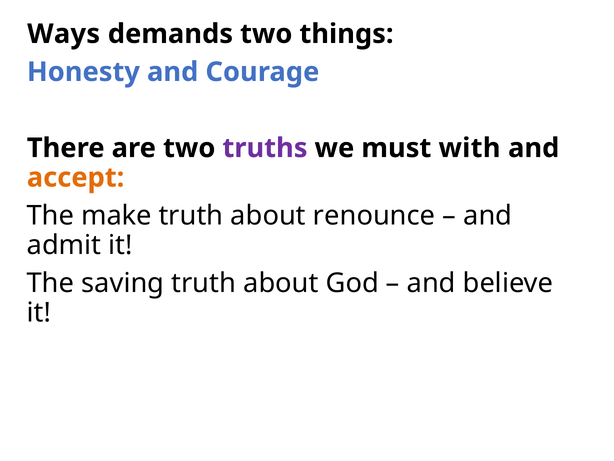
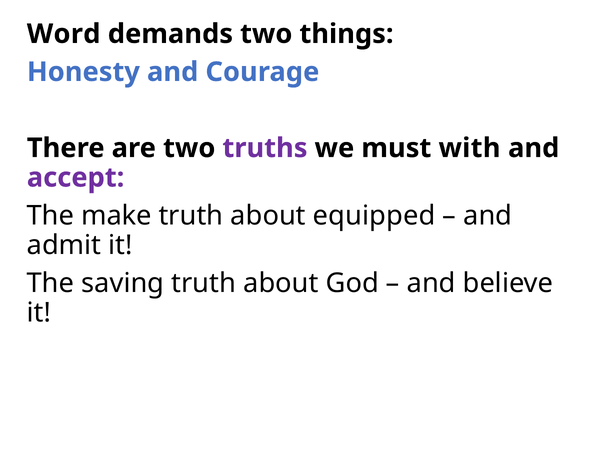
Ways: Ways -> Word (64, 34)
accept colour: orange -> purple (76, 177)
renounce: renounce -> equipped (374, 215)
